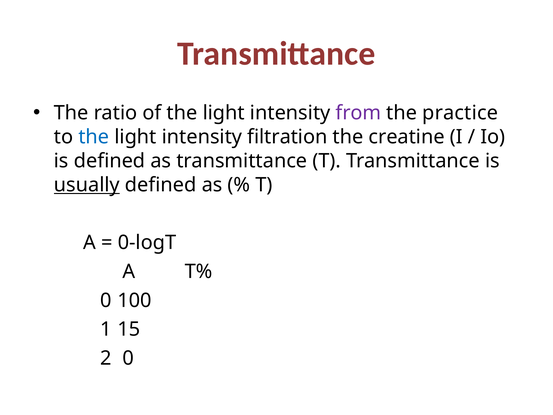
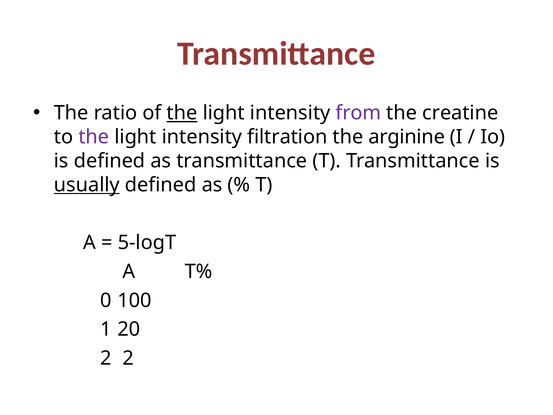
the underline: none -> present (182, 113)
practice: practice -> creatine (460, 113)
the colour: blue -> purple (94, 137)
creatine: creatine -> arginine (407, 137)
0-logT: 0-logT -> 5-logT (147, 243)
15: 15 -> 20 (129, 329)
2 0: 0 -> 2 (128, 358)
